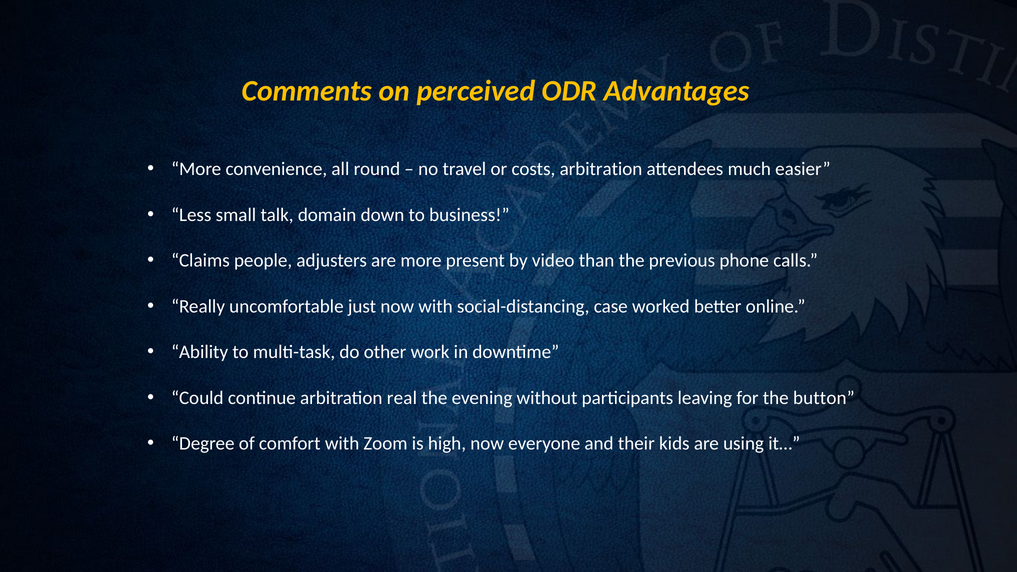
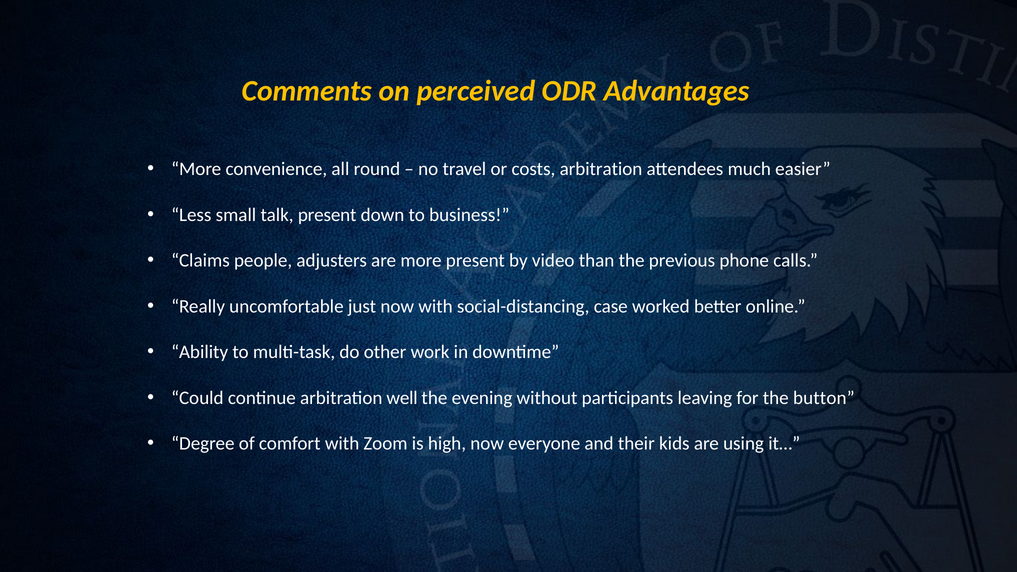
talk domain: domain -> present (327, 215)
real: real -> well (402, 398)
